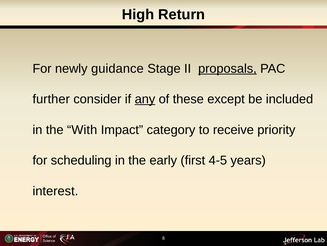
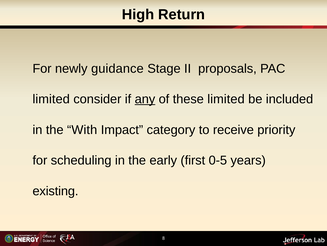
proposals underline: present -> none (227, 68)
further: further -> limited (51, 99)
these except: except -> limited (226, 99)
4-5: 4-5 -> 0-5 (218, 160)
interest: interest -> existing (55, 190)
